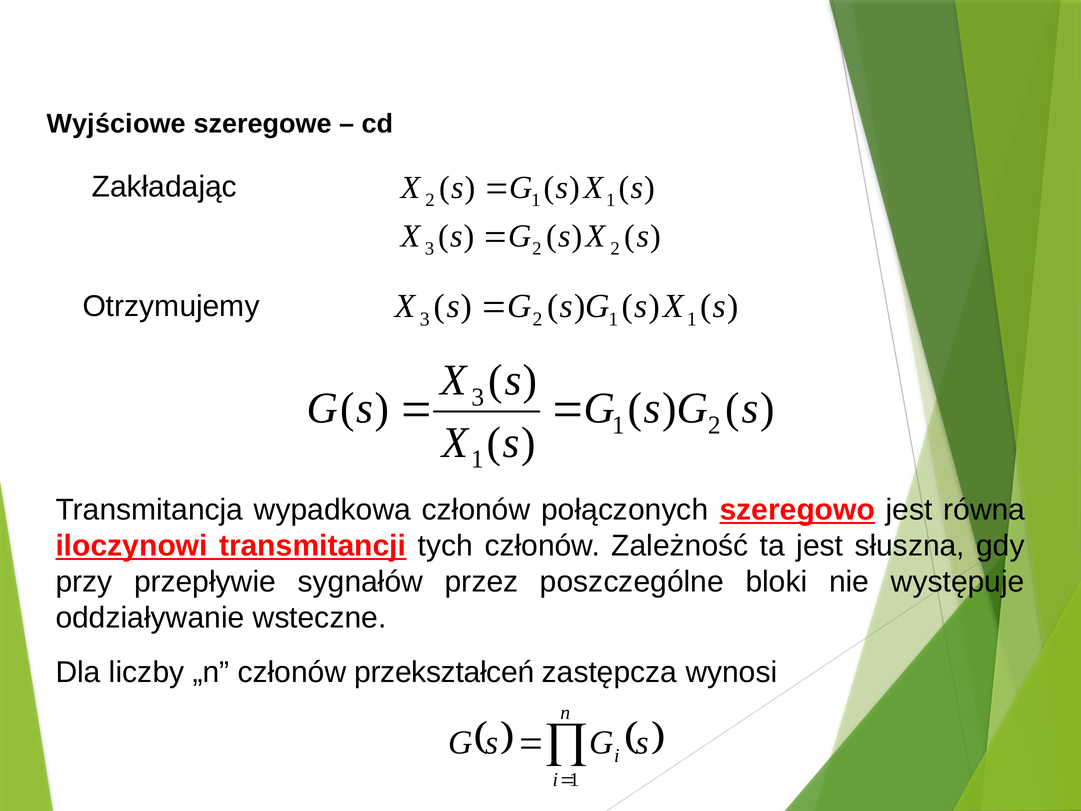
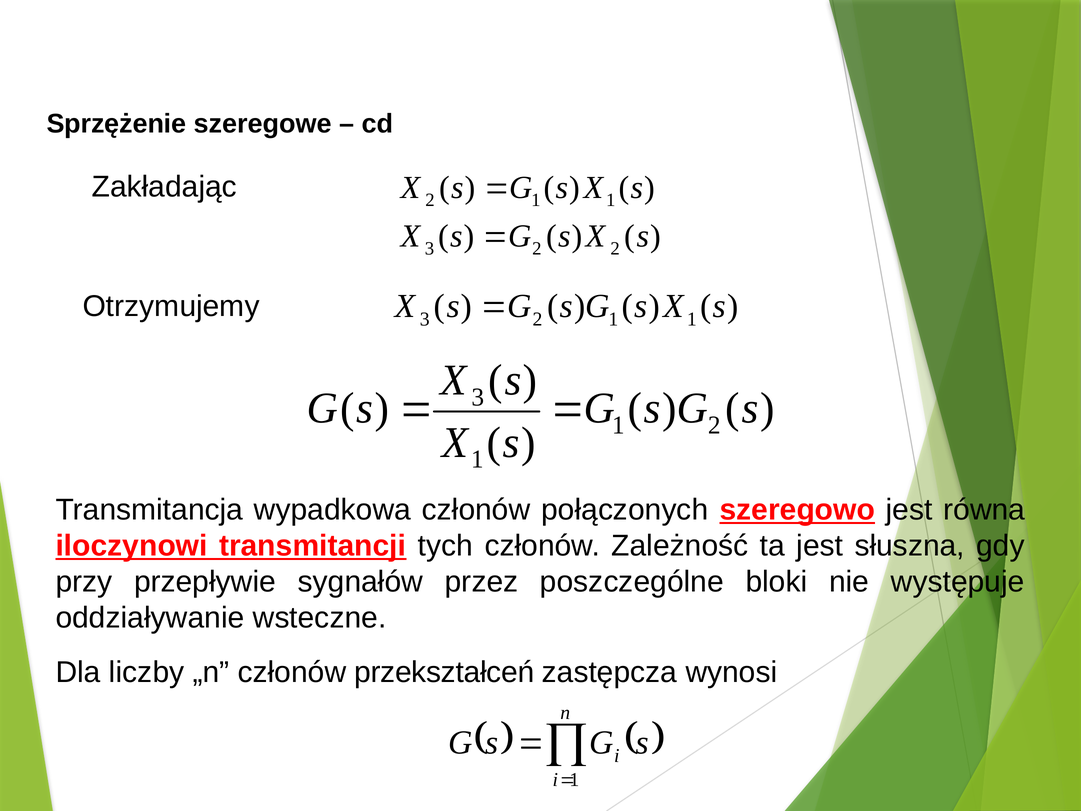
Wyjściowe: Wyjściowe -> Sprzężenie (116, 124)
